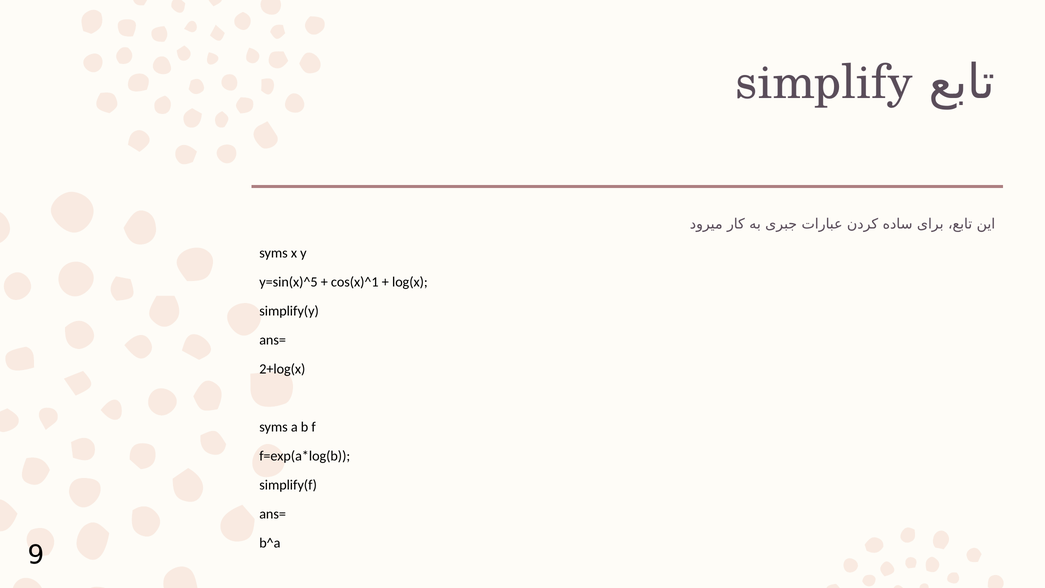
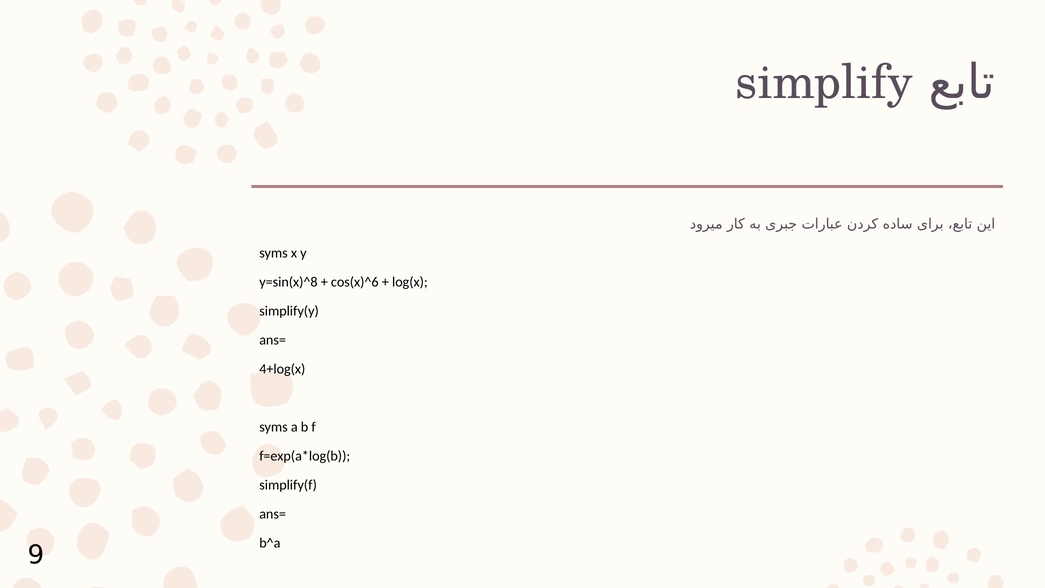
y=sin(x)^5: y=sin(x)^5 -> y=sin(x)^8 (288, 282)
cos(x)^1: cos(x)^1 -> cos(x)^6 (355, 282)
2+log(x: 2+log(x -> 4+log(x (282, 369)
